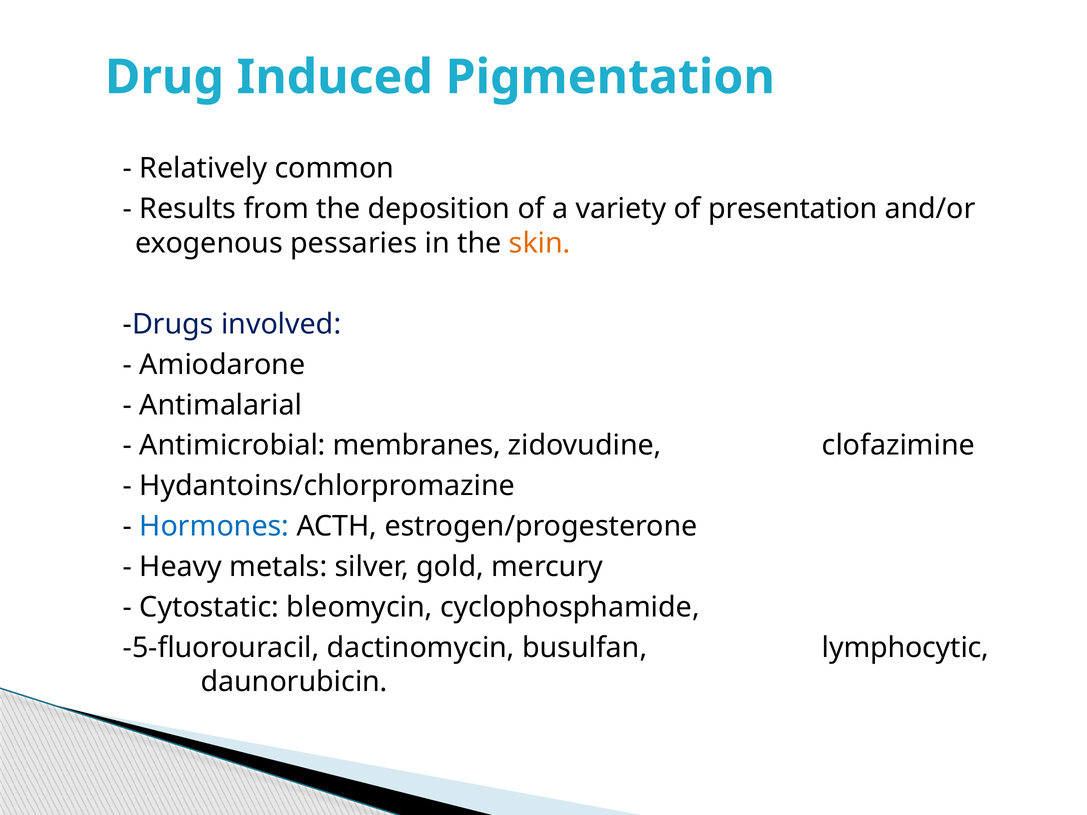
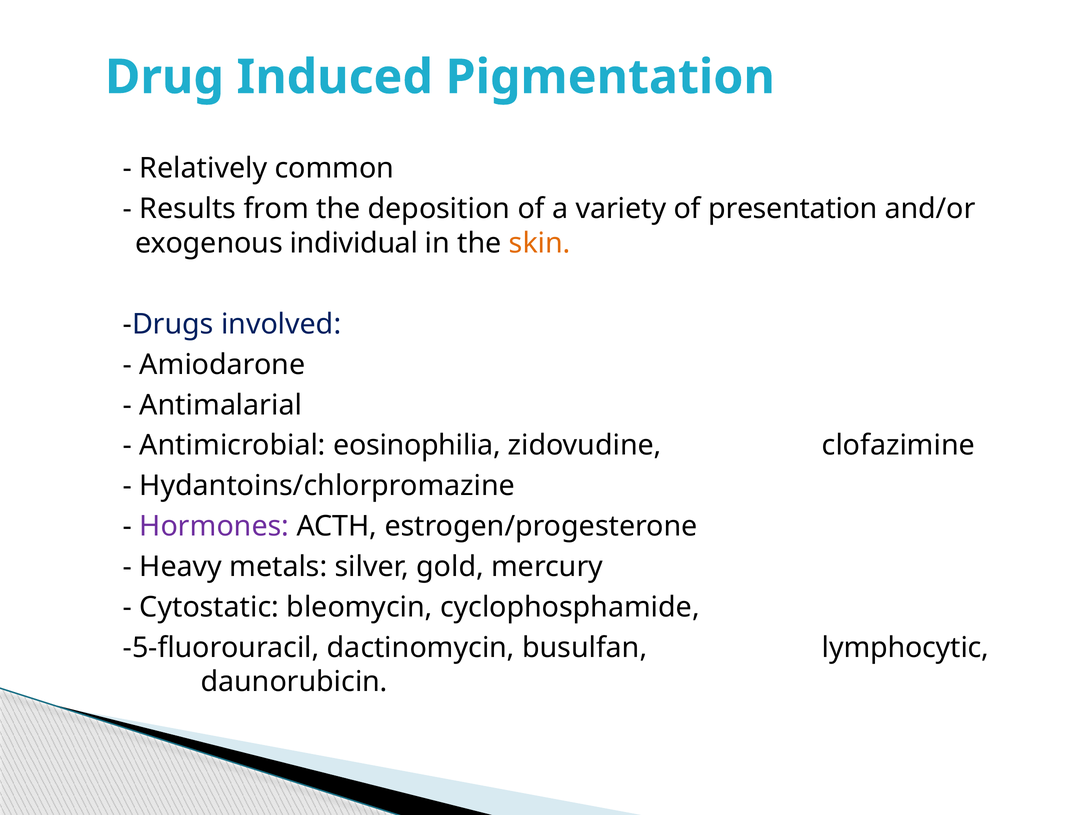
pessaries: pessaries -> individual (354, 243)
membranes: membranes -> eosinophilia (417, 446)
Hormones colour: blue -> purple (214, 527)
